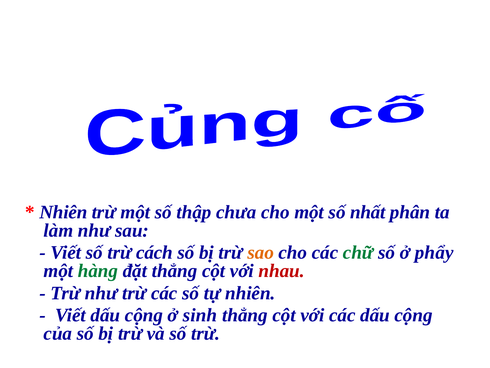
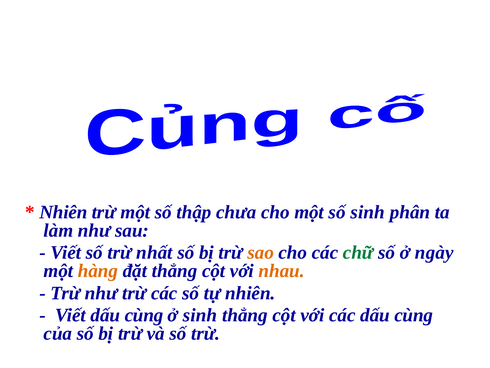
số nhất: nhất -> sinh (368, 212)
cách: cách -> nhất (154, 252)
phẩy: phẩy -> ngày (434, 252)
hàng colour: green -> orange (98, 271)
nhau colour: red -> orange (282, 271)
Viết dấu cộng: cộng -> cùng (144, 315)
các dấu cộng: cộng -> cùng (414, 315)
